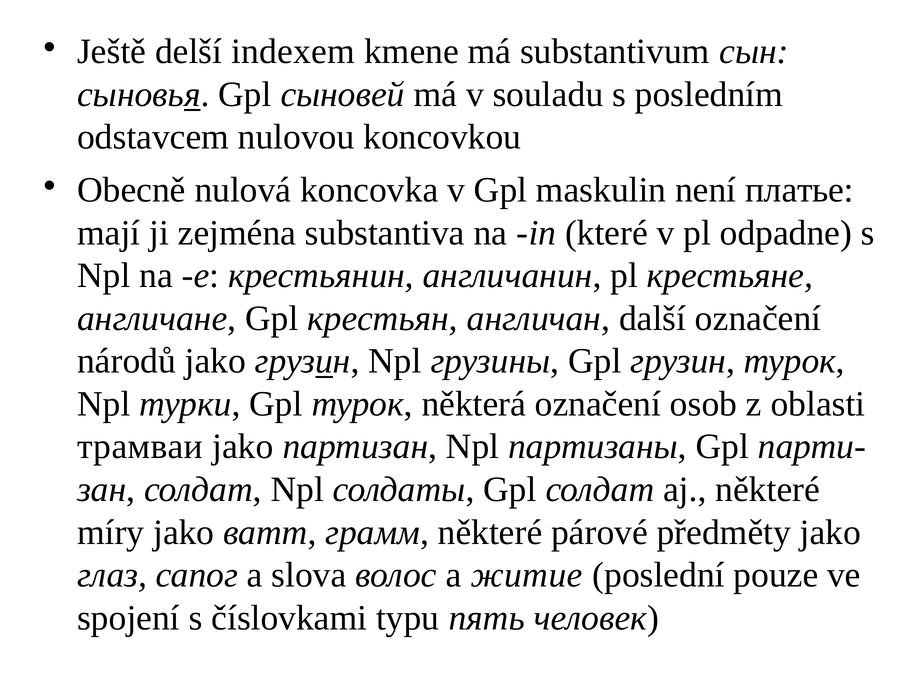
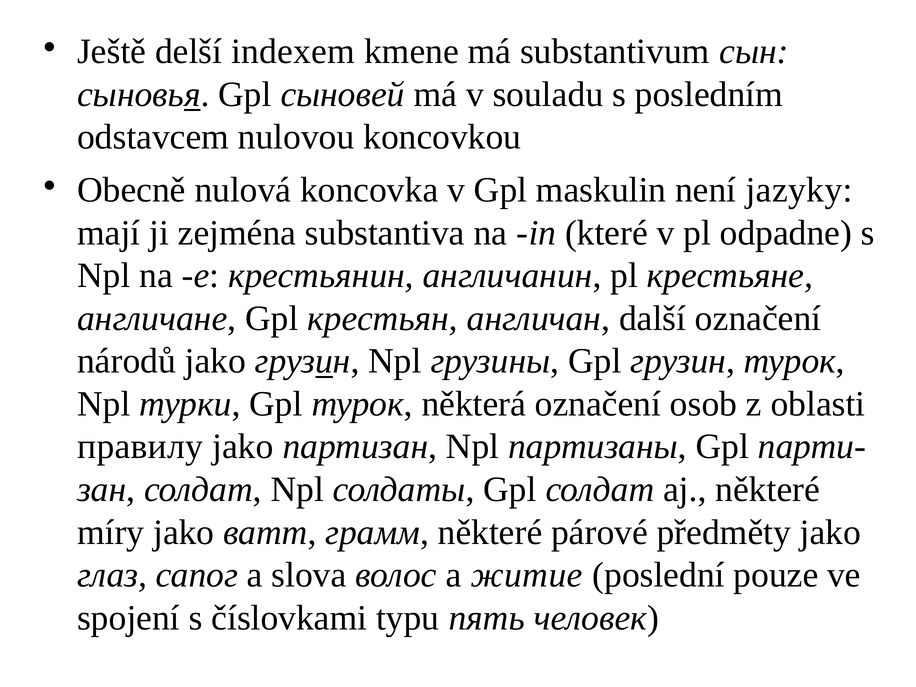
платье: платье -> jazyky (799, 190)
трамваи: трамваи -> правилу (140, 447)
